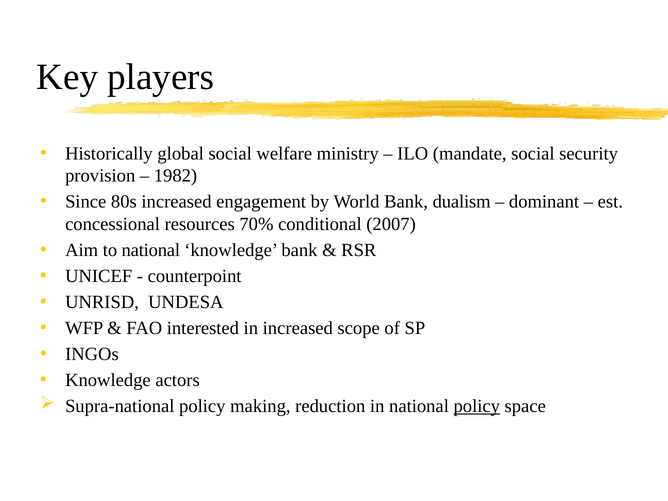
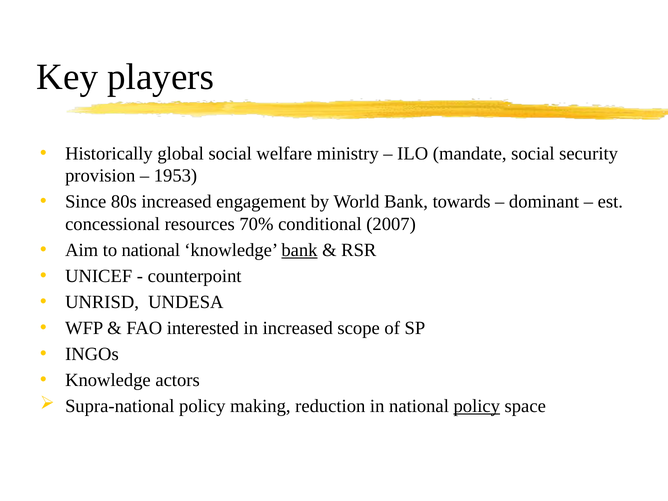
1982: 1982 -> 1953 (175, 176)
dualism: dualism -> towards (462, 202)
bank underline: none -> present (299, 250)
